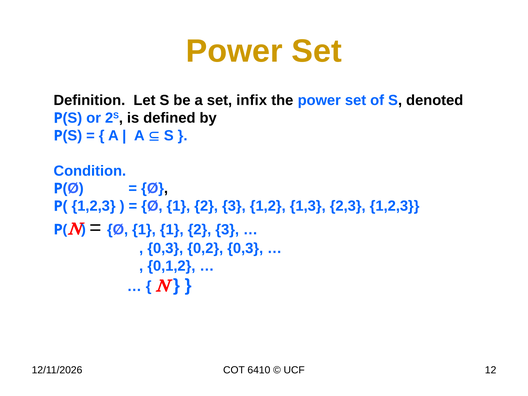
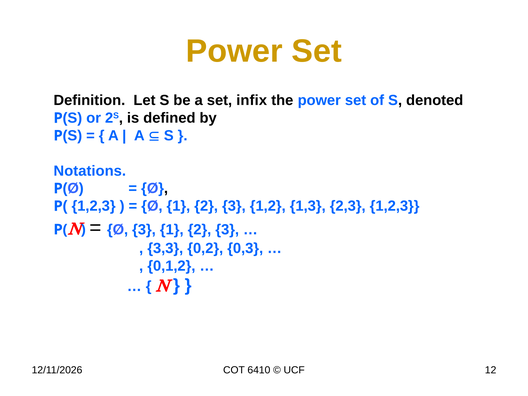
Condition: Condition -> Notations (90, 171)
1: 1 -> 3 (144, 230)
0,3: 0,3 -> 3,3 (165, 248)
